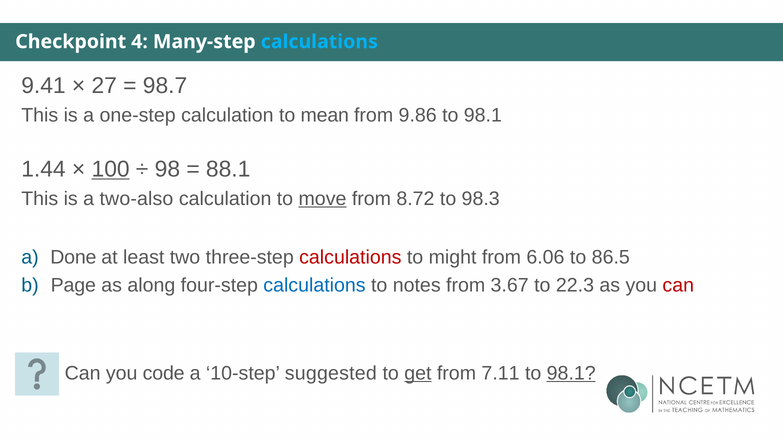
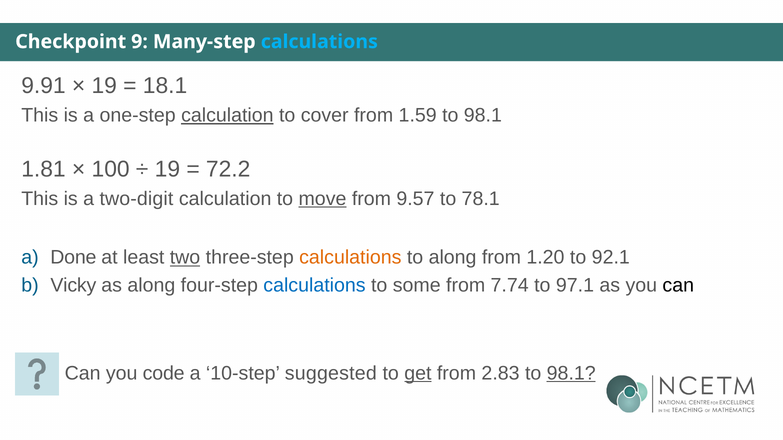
4: 4 -> 9 (140, 42)
9.41: 9.41 -> 9.91 (43, 86)
27: 27 -> 19 (104, 86)
98.7: 98.7 -> 18.1 (165, 86)
calculation underline: none -> present (227, 115)
mean: mean -> cover (325, 115)
9.86: 9.86 -> 1.59 (418, 115)
1.44: 1.44 -> 1.81 (43, 169)
100 underline: present -> none (111, 169)
98: 98 -> 19 (167, 169)
88.1: 88.1 -> 72.2 (228, 169)
two-also: two-also -> two-digit (136, 199)
8.72: 8.72 -> 9.57 (415, 199)
98.3: 98.3 -> 78.1 (481, 199)
two underline: none -> present (185, 258)
calculations colour: red -> orange (350, 258)
to might: might -> along (453, 258)
6.06: 6.06 -> 1.20 (545, 258)
86.5: 86.5 -> 92.1 (611, 258)
Page: Page -> Vicky (73, 286)
notes: notes -> some (417, 286)
3.67: 3.67 -> 7.74 (510, 286)
22.3: 22.3 -> 97.1 (575, 286)
can colour: red -> black (678, 286)
7.11: 7.11 -> 2.83 (501, 374)
